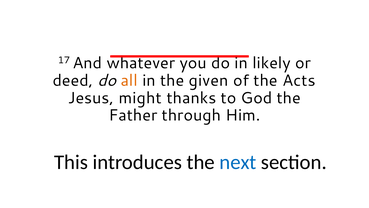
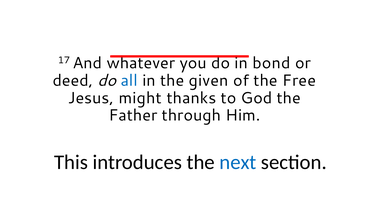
likely: likely -> bond (271, 63)
all colour: orange -> blue (129, 80)
Acts: Acts -> Free (299, 80)
